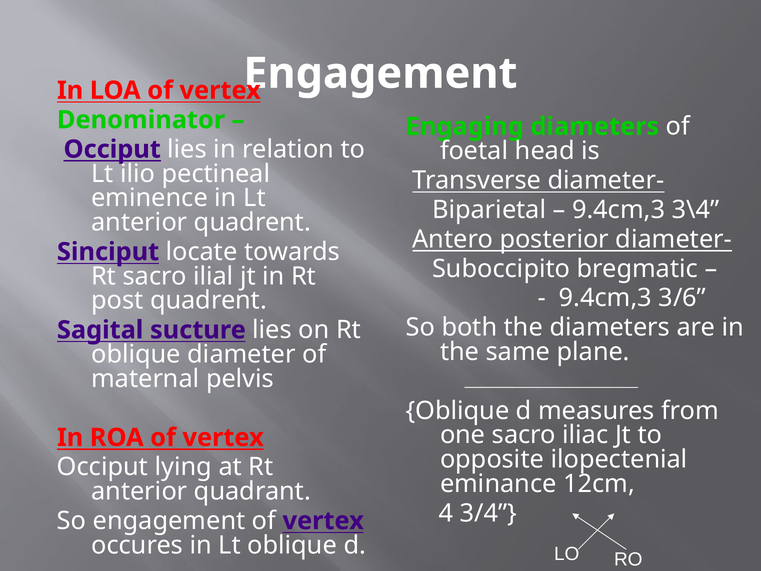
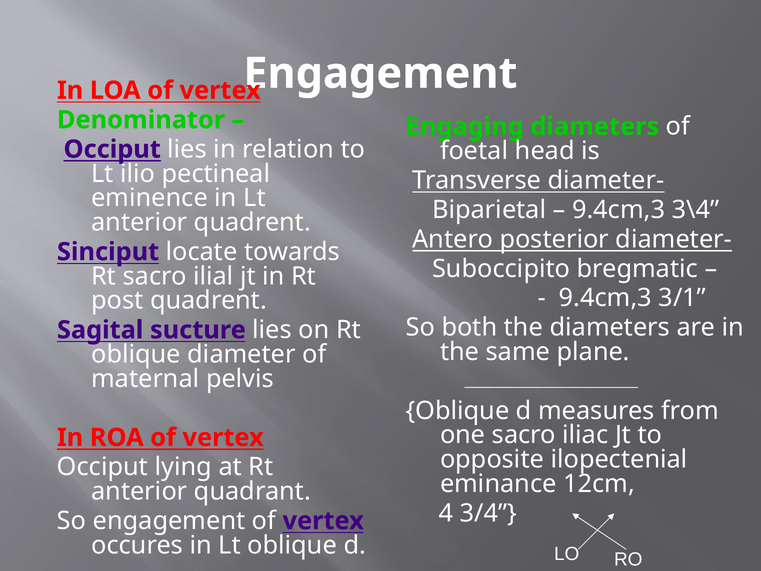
3/6: 3/6 -> 3/1 (682, 298)
